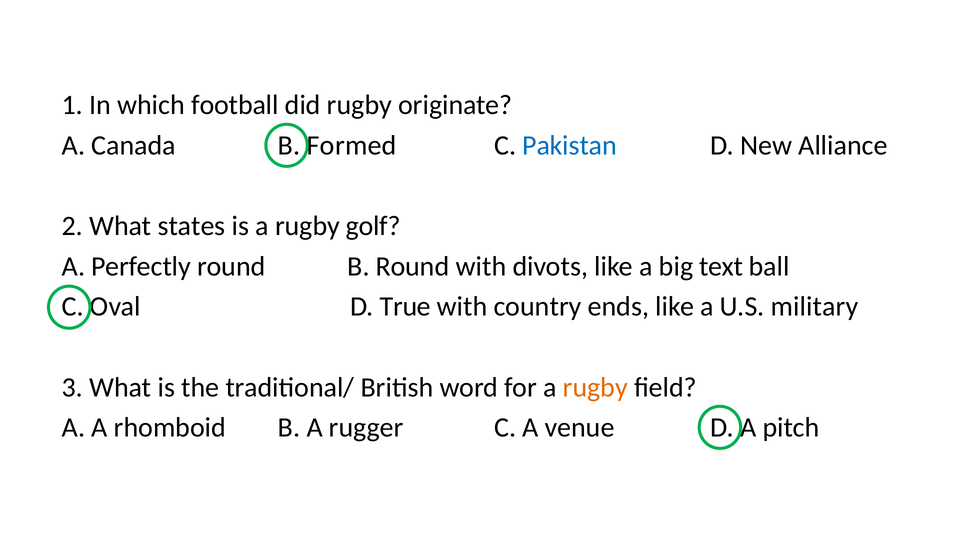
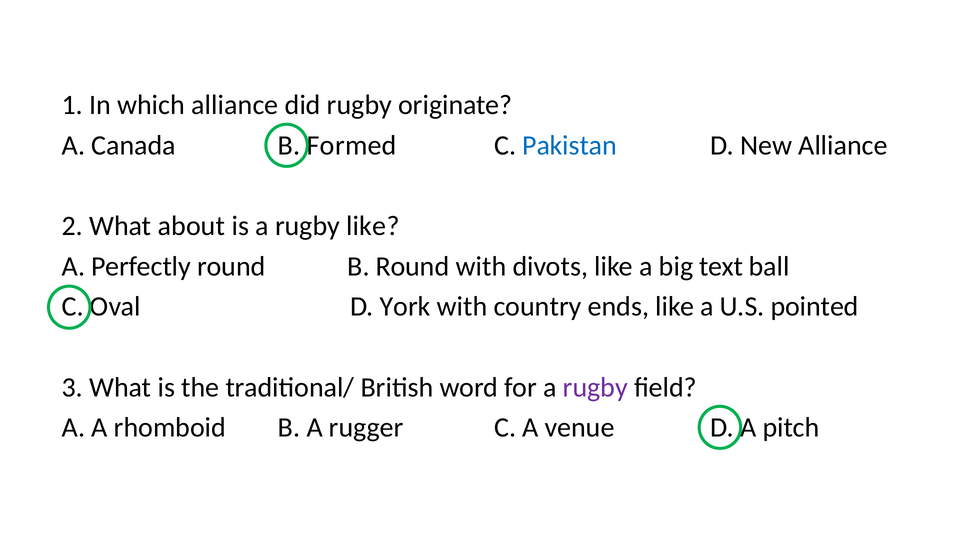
which football: football -> alliance (235, 105)
states: states -> about (191, 226)
rugby golf: golf -> like (373, 226)
True: True -> York (405, 306)
military: military -> pointed (815, 306)
rugby colour: orange -> purple (595, 387)
